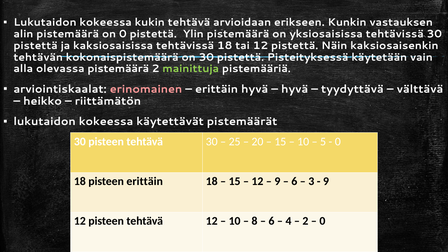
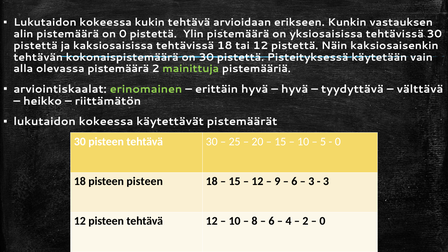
erinomainen colour: pink -> light green (146, 89)
pisteen erittäin: erittäin -> pisteen (145, 181)
9: 9 -> 3 (326, 181)
